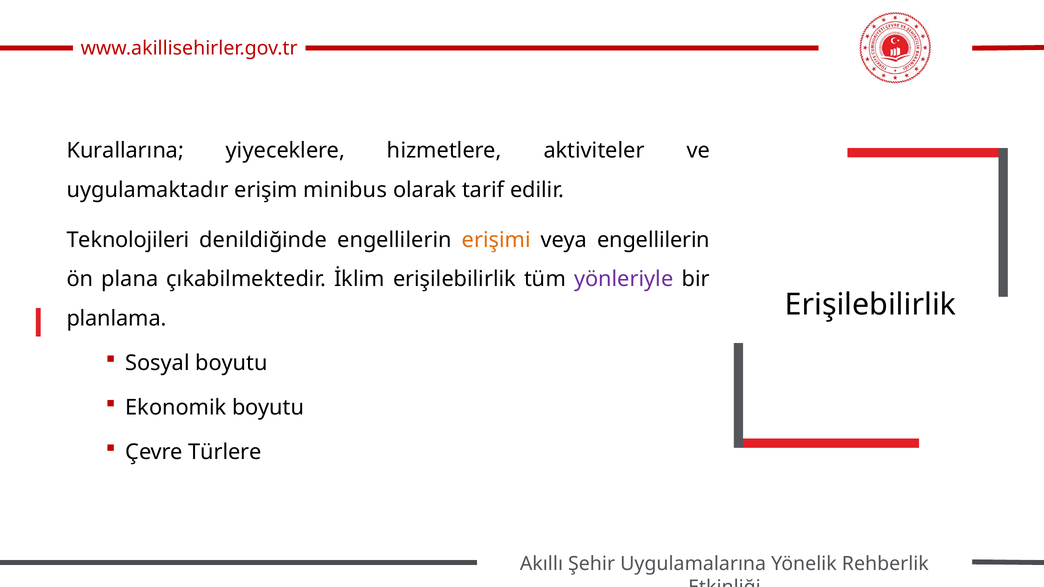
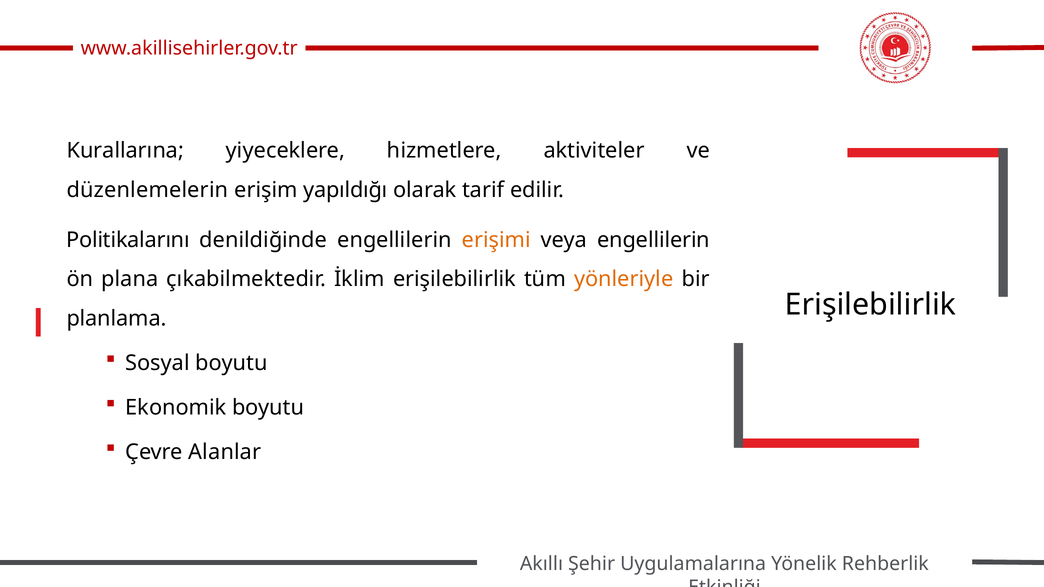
uygulamaktadır: uygulamaktadır -> düzenlemelerin (147, 190)
minibus: minibus -> yapıldığı (345, 190)
Teknolojileri: Teknolojileri -> Politikalarını (128, 240)
yönleriyle colour: purple -> orange (624, 279)
Türlere: Türlere -> Alanlar (225, 453)
